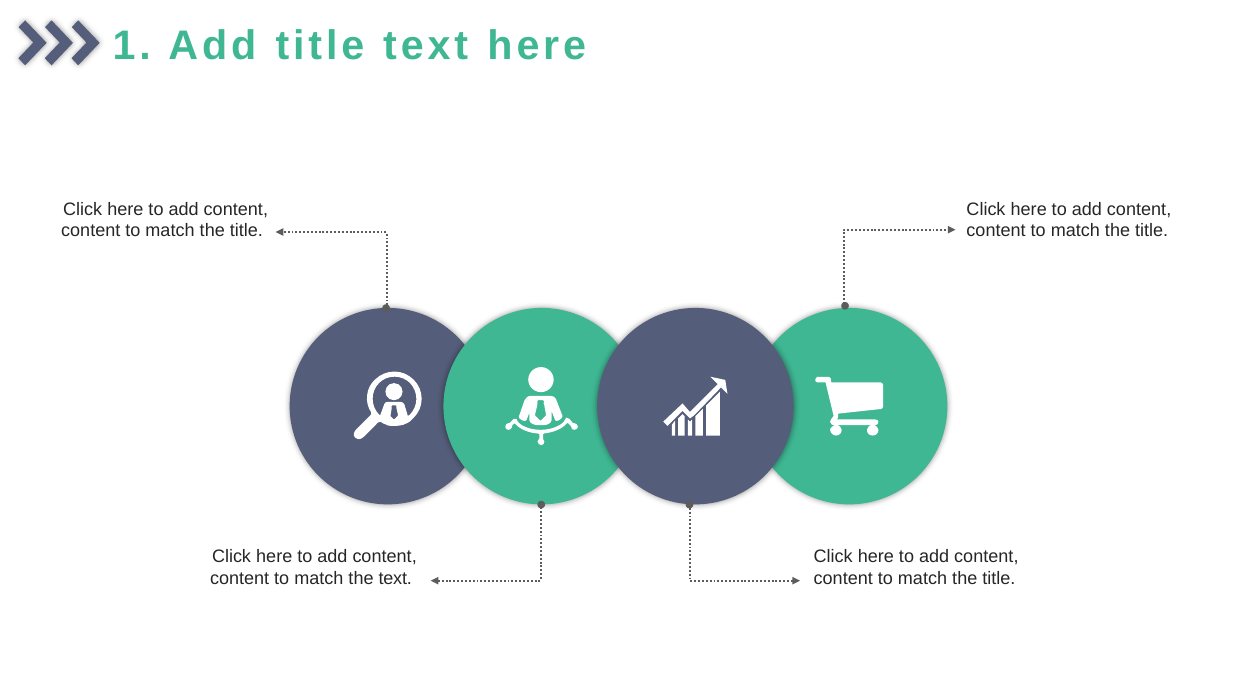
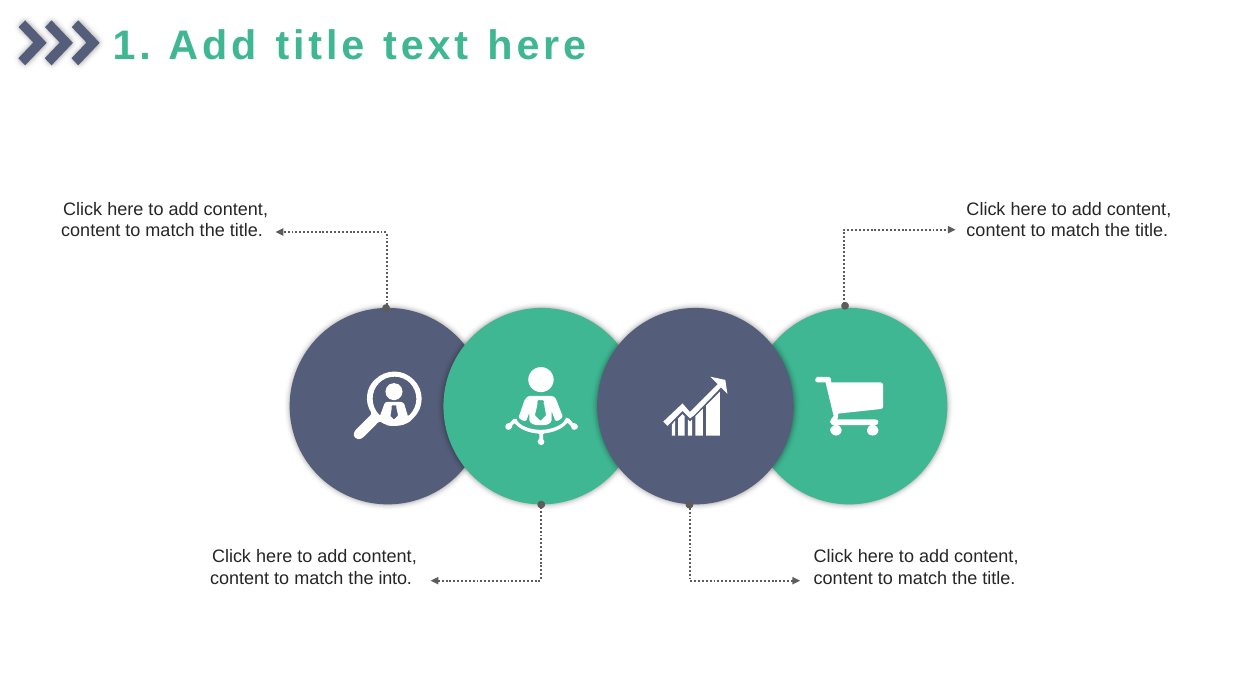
the text: text -> into (395, 578)
